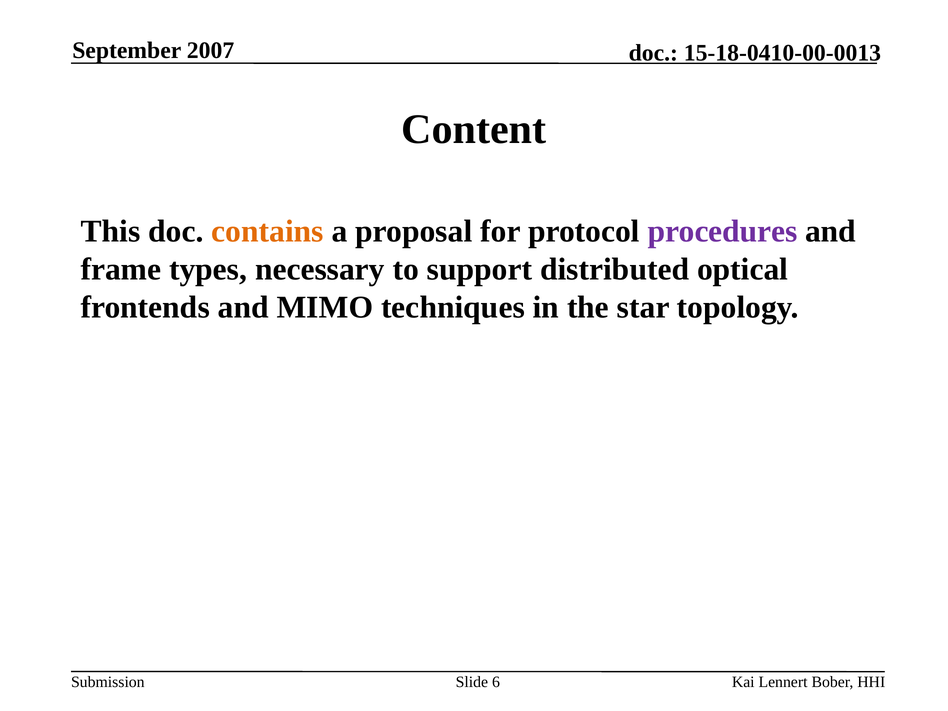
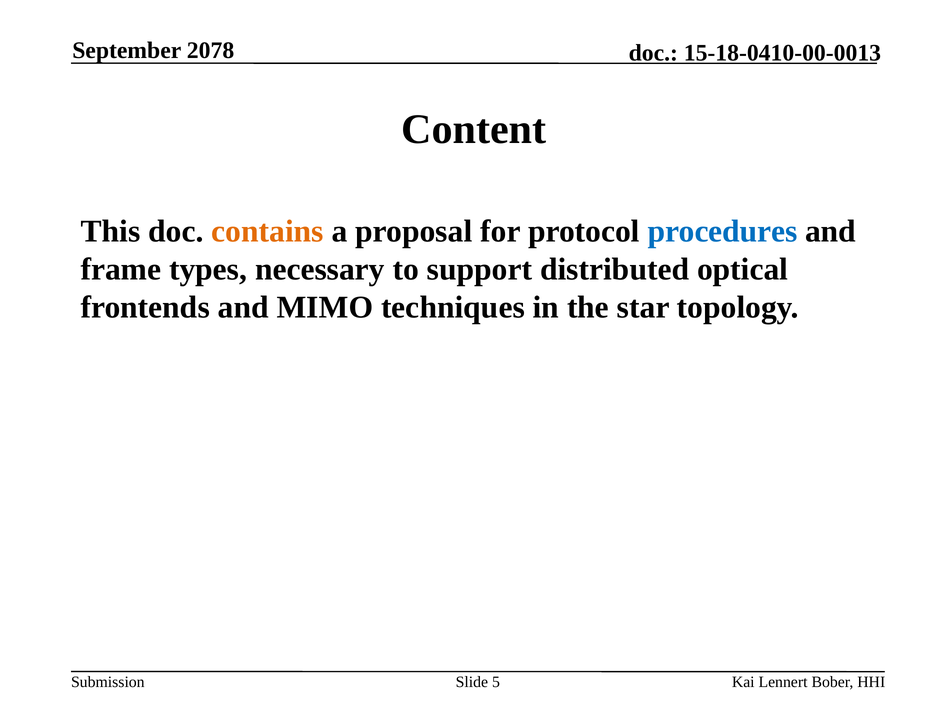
2007: 2007 -> 2078 (211, 50)
procedures colour: purple -> blue (722, 231)
6: 6 -> 5 (496, 682)
